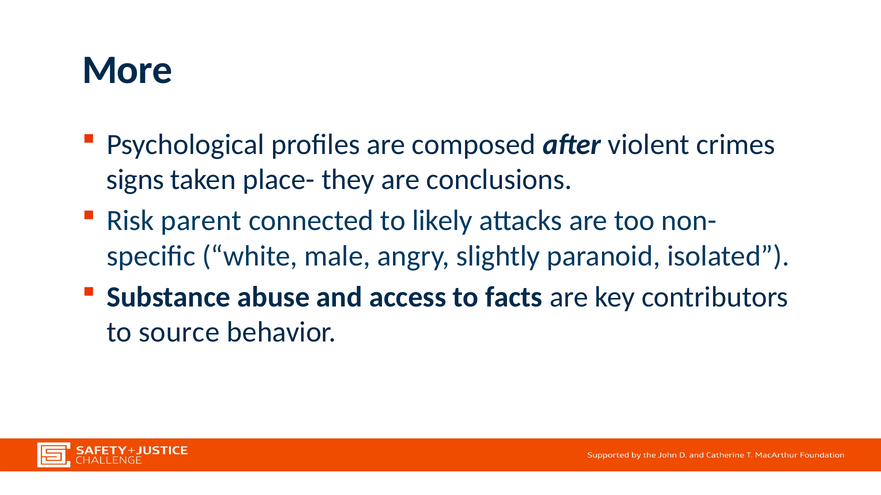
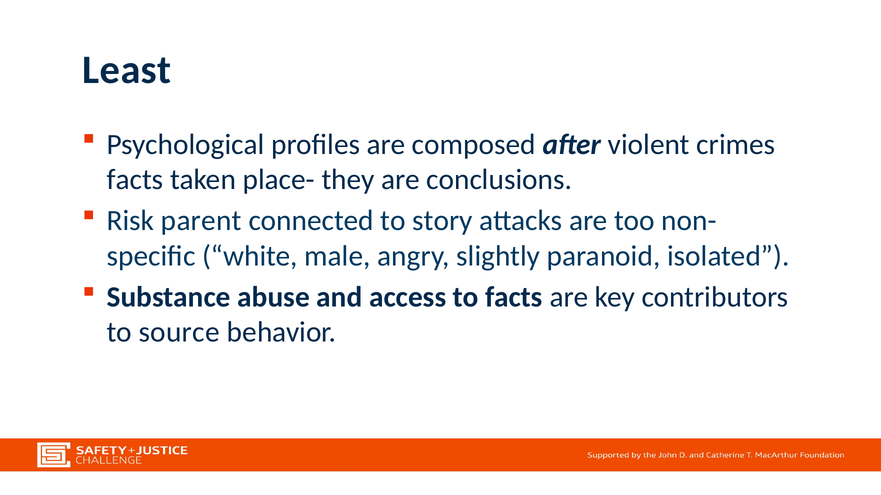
More: More -> Least (127, 70)
signs: signs -> facts (135, 180)
likely: likely -> story (442, 221)
